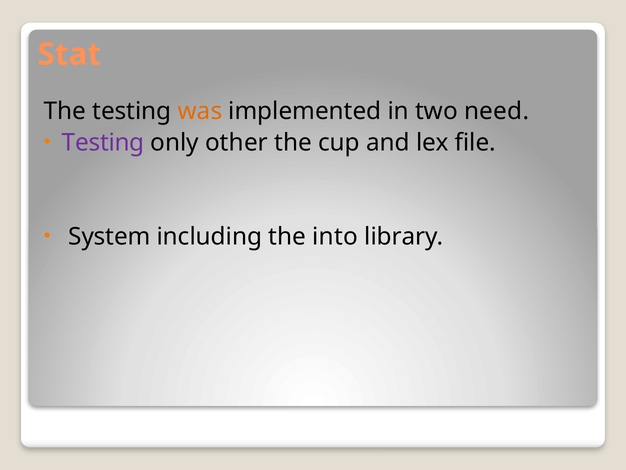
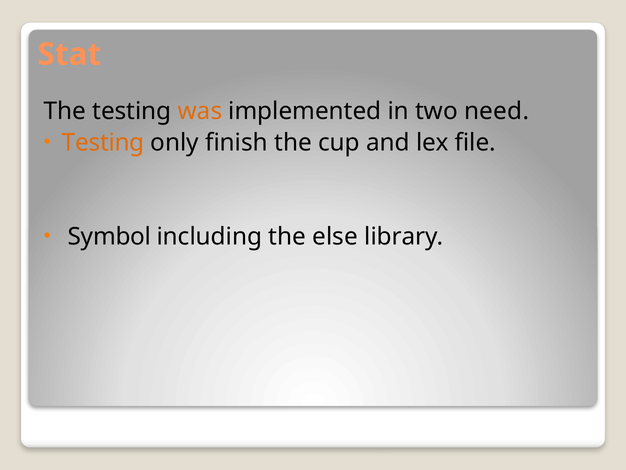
Testing colour: purple -> orange (103, 142)
other: other -> finish (237, 142)
System: System -> Symbol (109, 236)
into: into -> else (335, 236)
